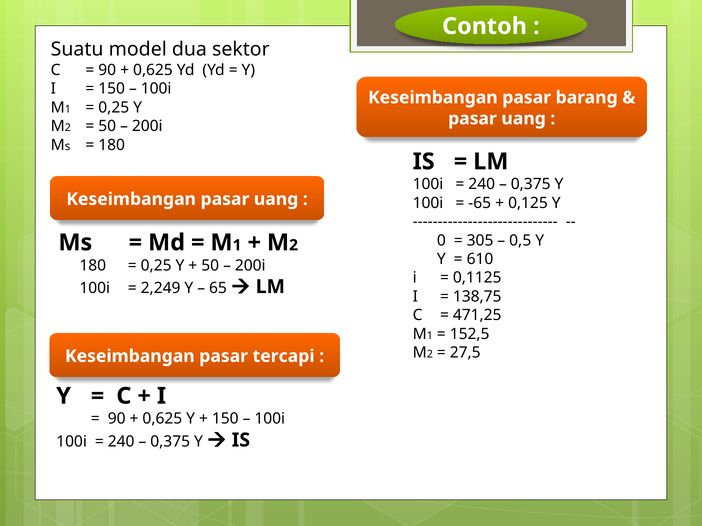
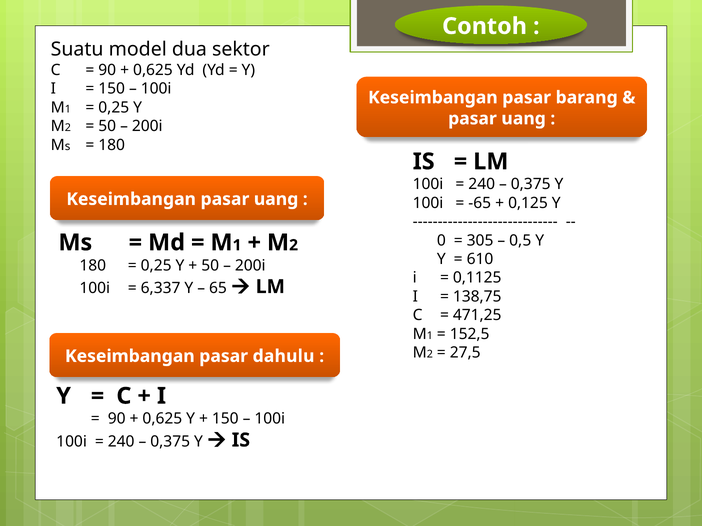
2,249: 2,249 -> 6,337 (161, 288)
tercapi: tercapi -> dahulu (284, 356)
